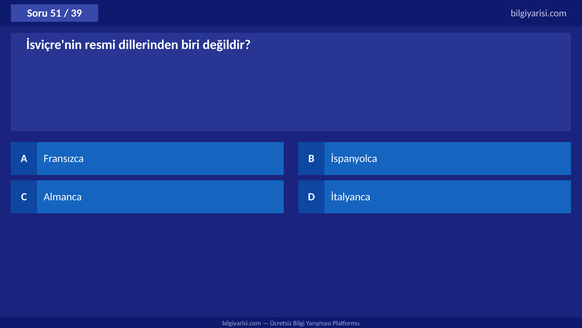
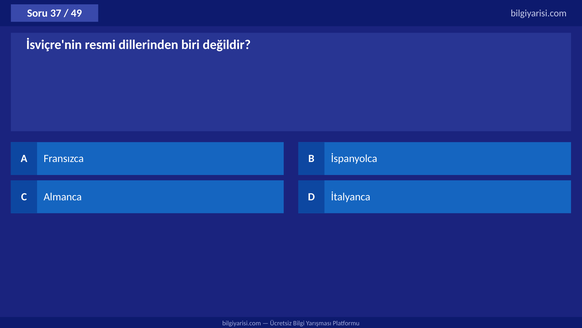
51: 51 -> 37 (56, 13)
39: 39 -> 49 (76, 13)
